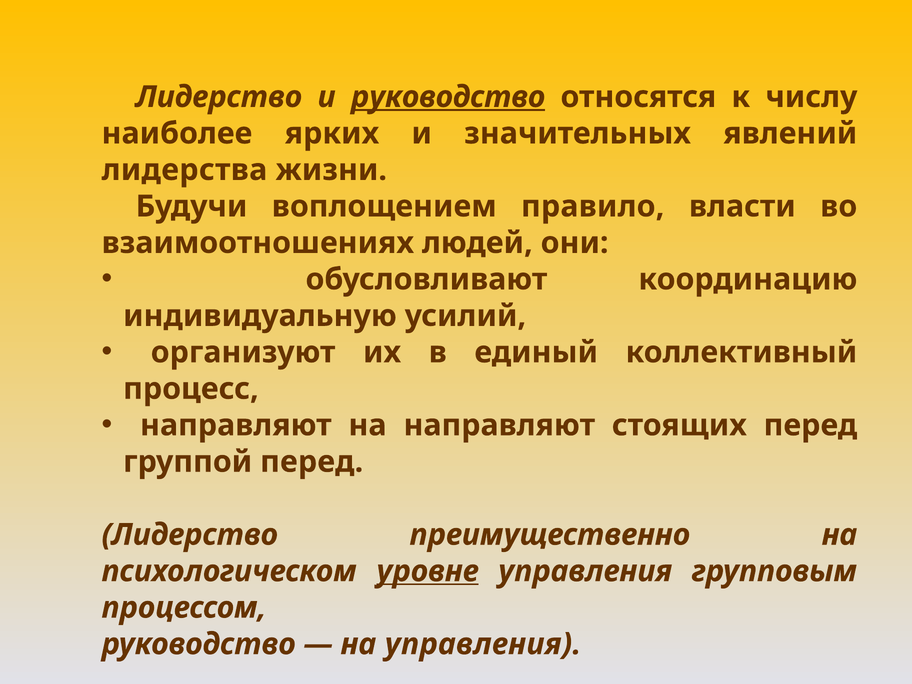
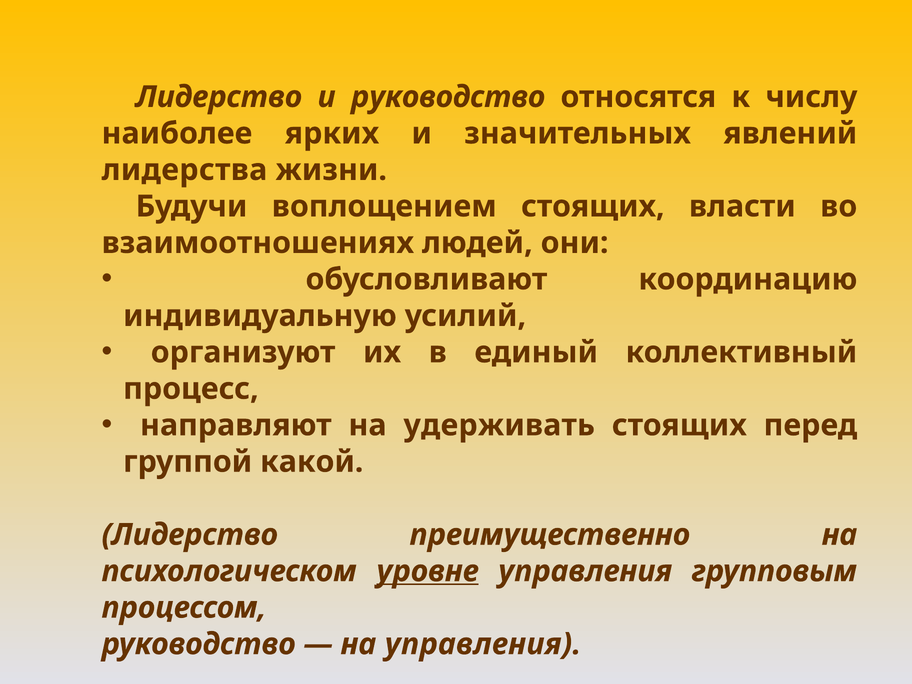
руководство underline: present -> none (448, 97)
воплощением правило: правило -> стоящих (593, 206)
на направляют: направляют -> удерживать (499, 425)
группой перед: перед -> какой (312, 462)
